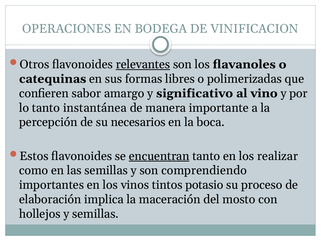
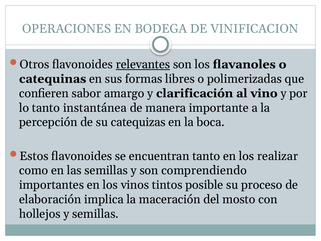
significativo: significativo -> clarificación (195, 93)
necesarios: necesarios -> catequizas (138, 122)
encuentran underline: present -> none (159, 156)
potasio: potasio -> posible (204, 185)
